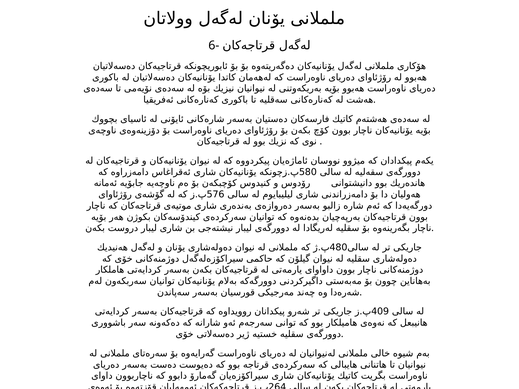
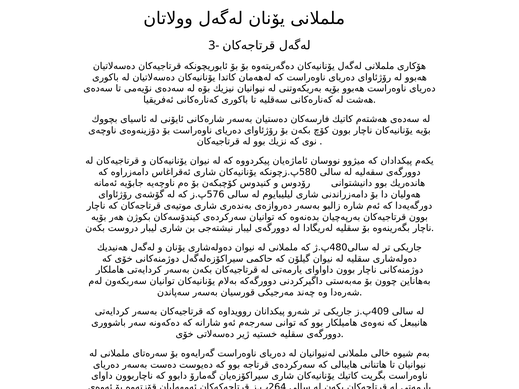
6-: 6- -> 3- (214, 45)
